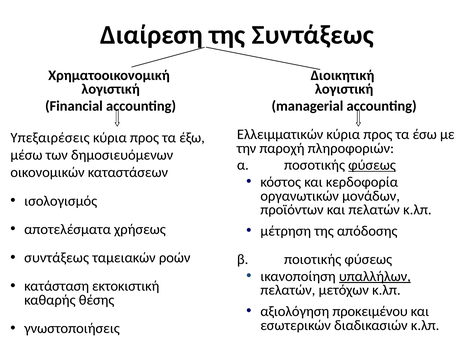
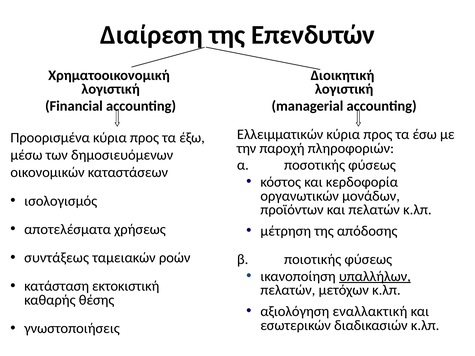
της Συντάξεως: Συντάξεως -> Επενδυτών (313, 35)
Υπεξαιρέσεις: Υπεξαιρέσεις -> Προορισμένα (50, 138)
φύσεως underline: present -> none (372, 165)
προκειμένου: προκειμένου -> εναλλακτική (370, 312)
